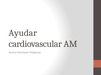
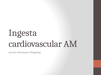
Ayudar: Ayudar -> Ingesta (23, 33)
